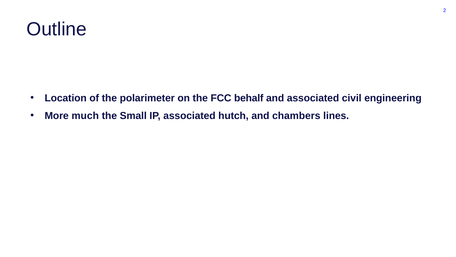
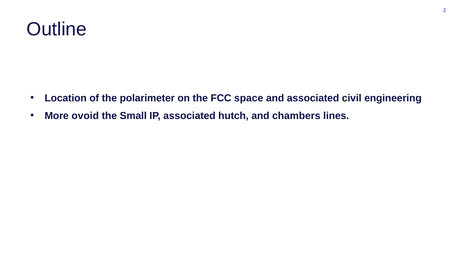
FCC behalf: behalf -> space (249, 98)
much: much -> ovoid (85, 116)
